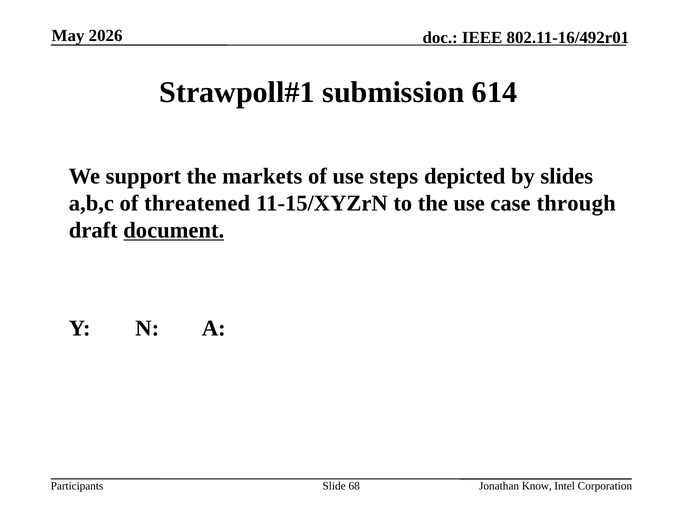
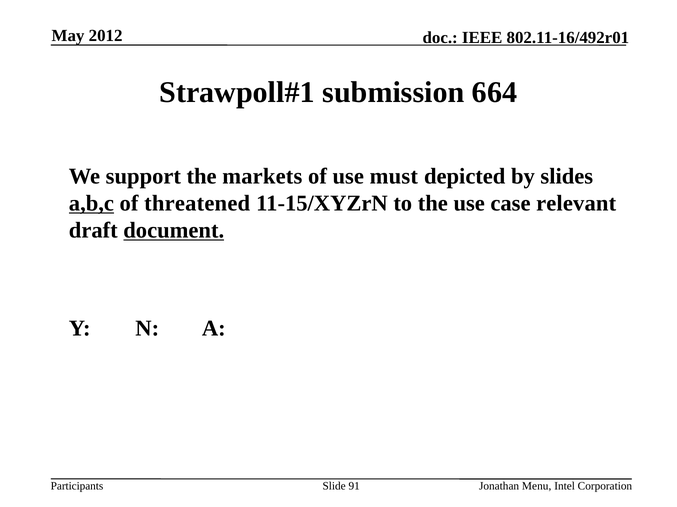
2026: 2026 -> 2012 (106, 36)
614: 614 -> 664 (495, 92)
steps: steps -> must (394, 176)
a,b,c underline: none -> present (91, 204)
through: through -> relevant (576, 204)
68: 68 -> 91 (354, 487)
Know: Know -> Menu (537, 487)
